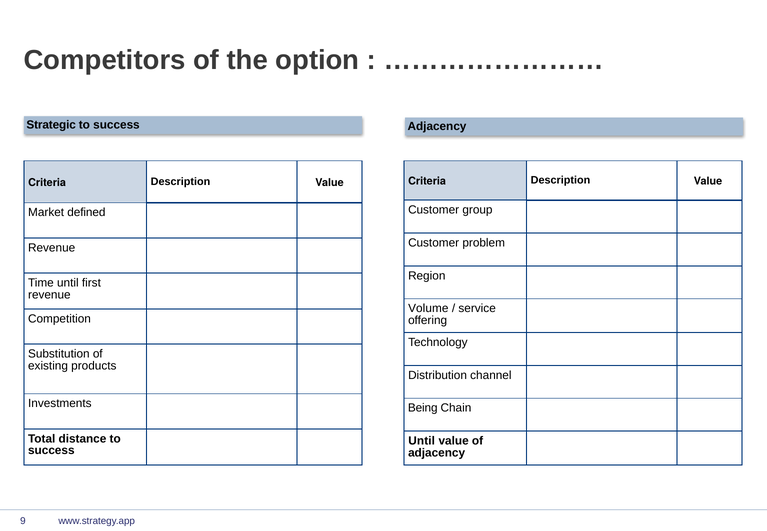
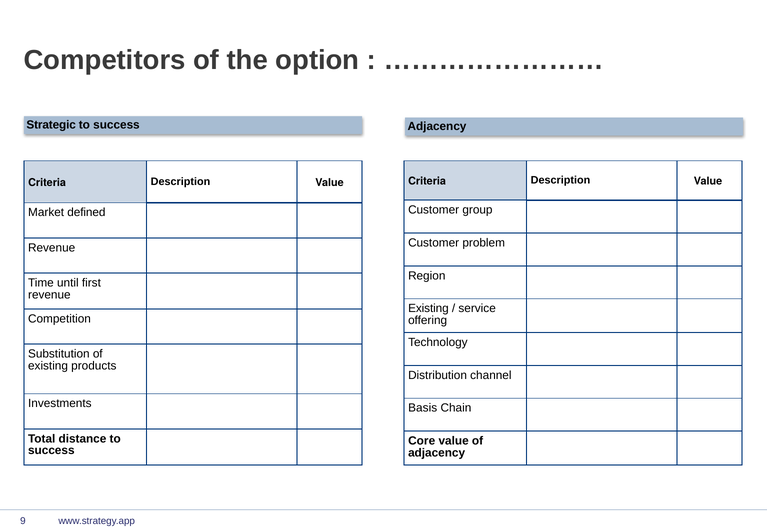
Volume: Volume -> Existing (428, 309)
Being: Being -> Basis (423, 408)
Until: Until -> Core (422, 441)
